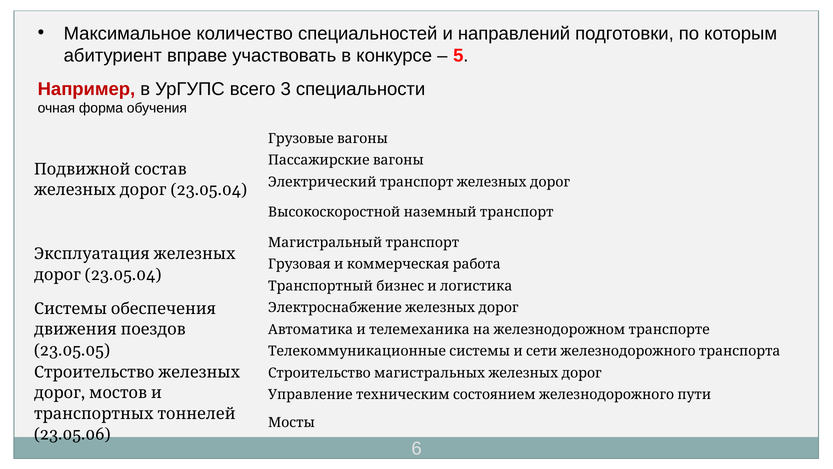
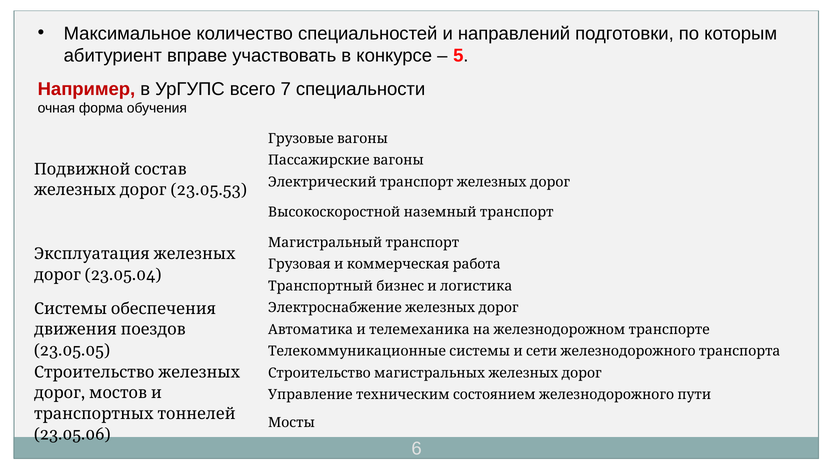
3: 3 -> 7 (286, 89)
23.05.04: 23.05.04 -> 23.05.53 (209, 190)
